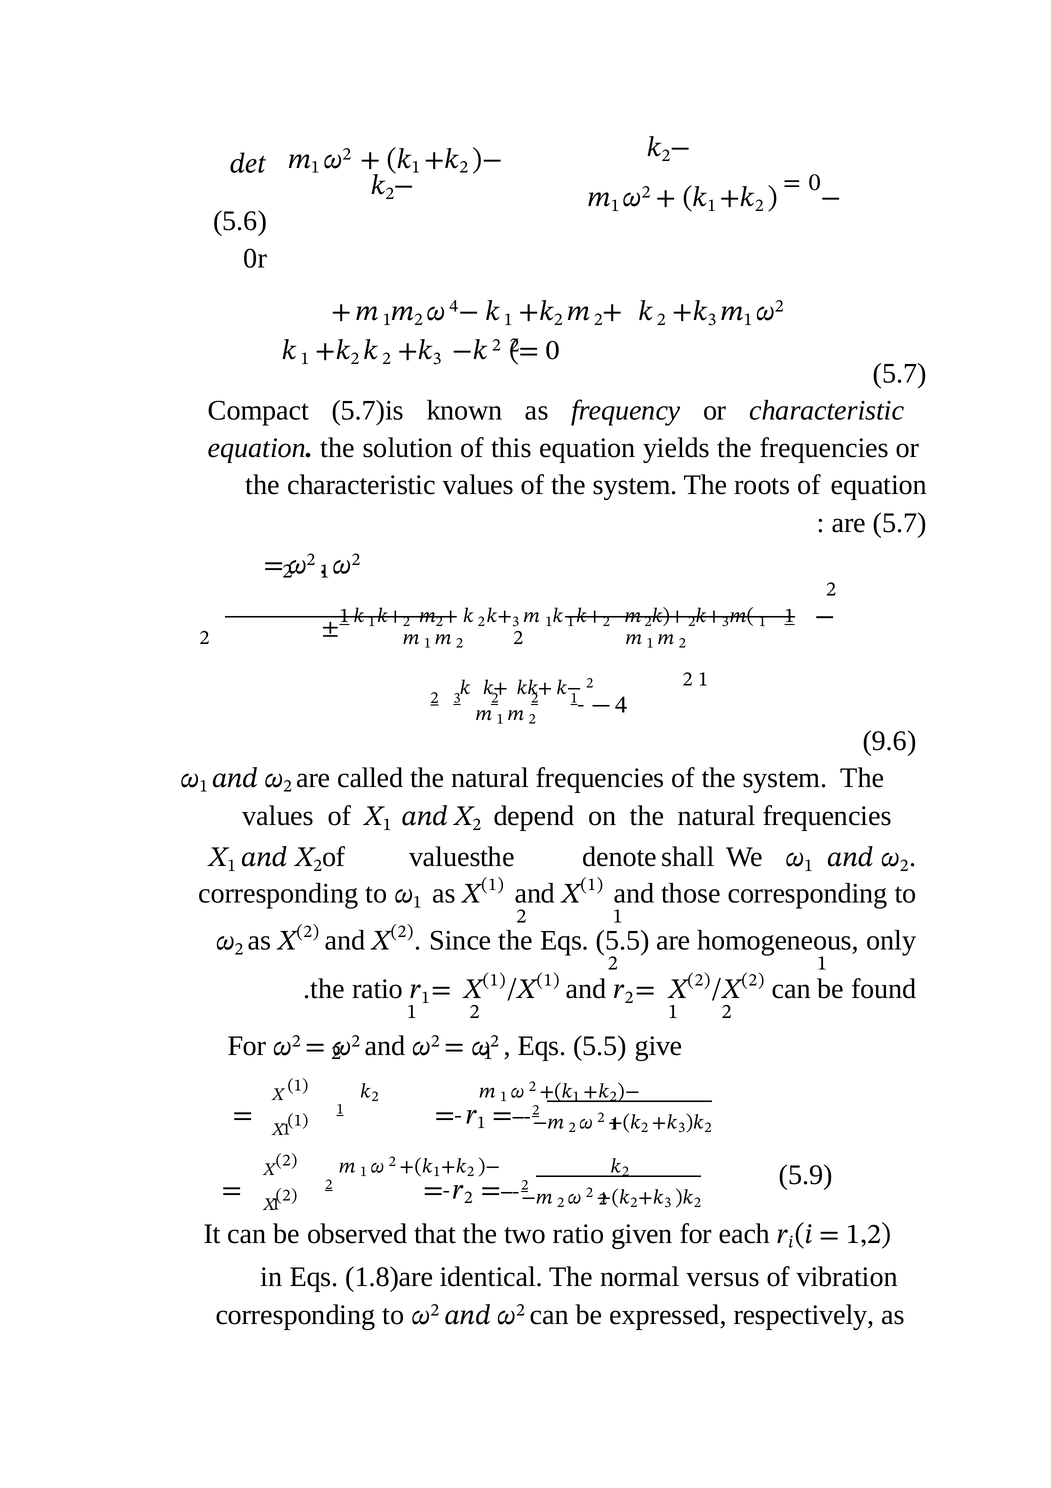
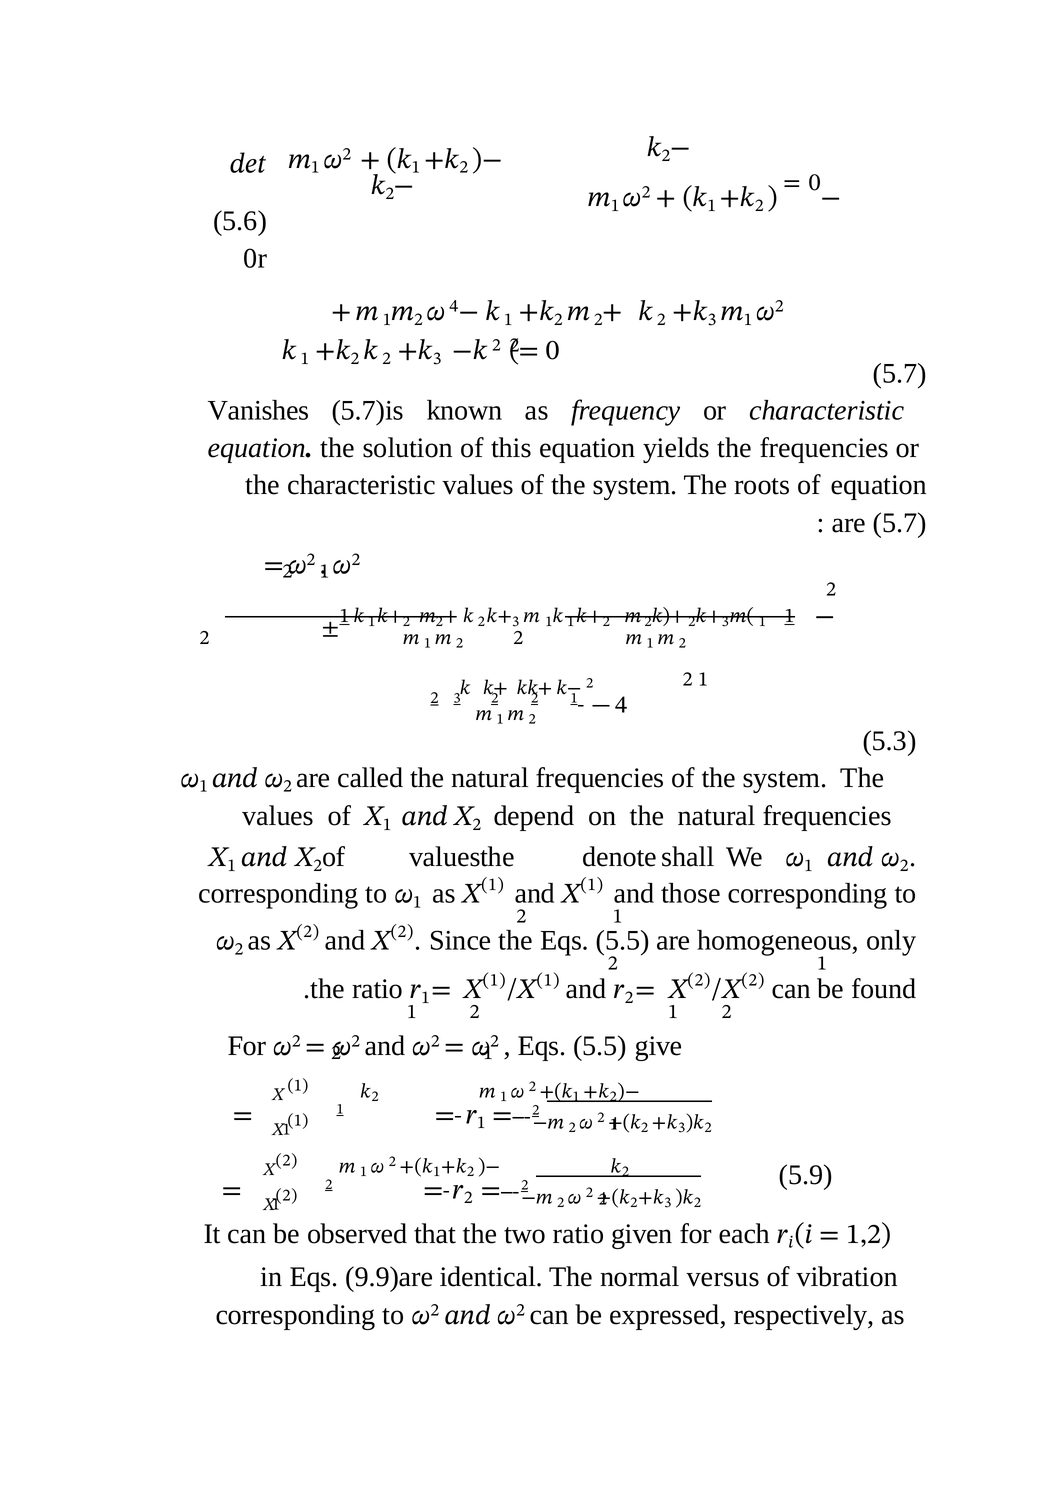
Compact: Compact -> Vanishes (259, 410)
9.6: 9.6 -> 5.3 (890, 741)
1.8)are: 1.8)are -> 9.9)are (389, 1276)
